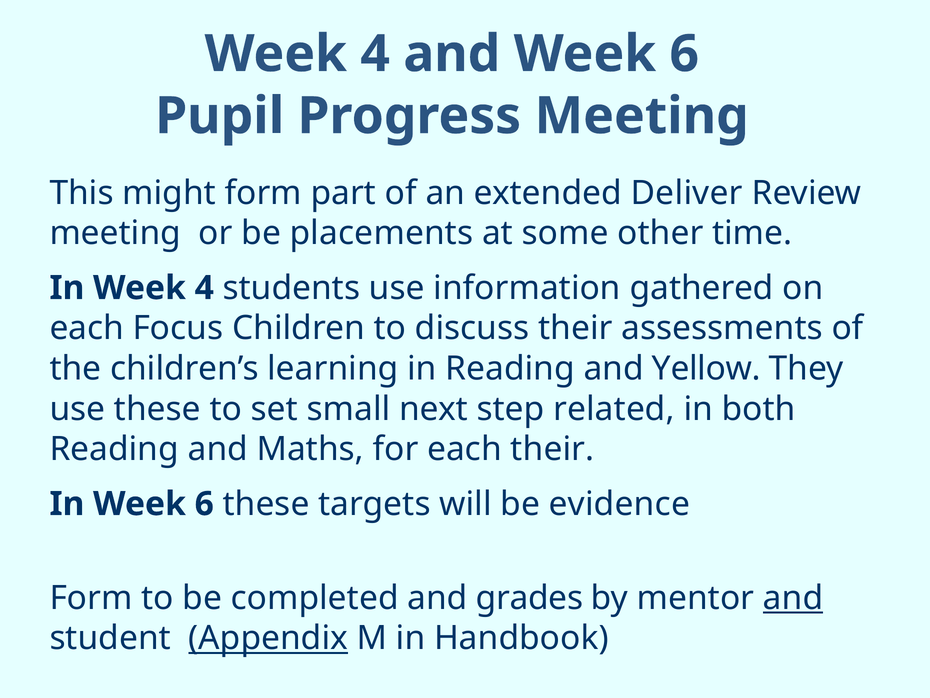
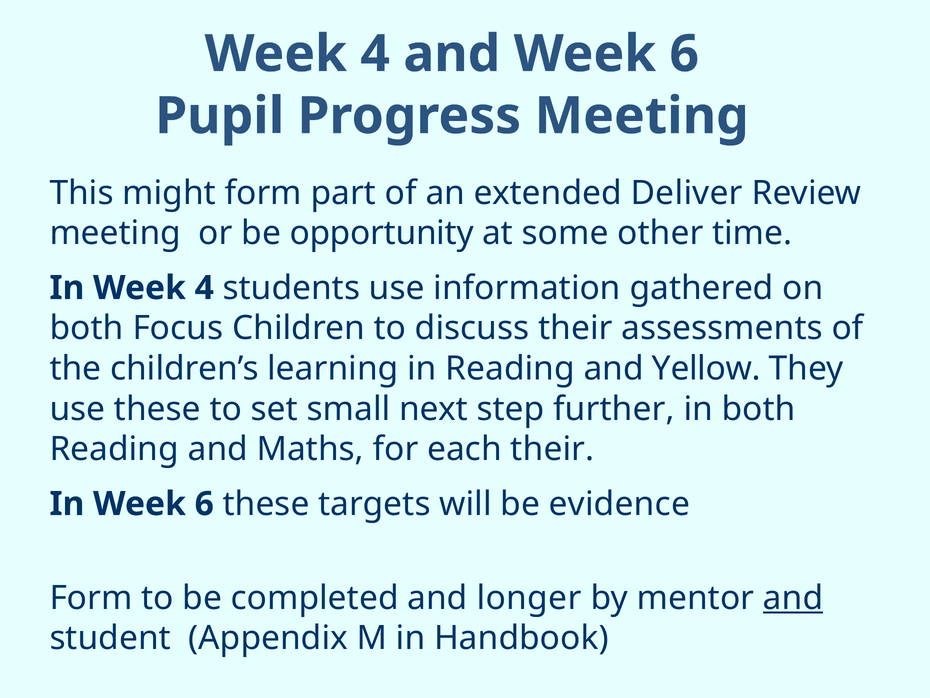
placements: placements -> opportunity (382, 233)
each: each -> both (87, 328)
related: related -> further (614, 409)
grades: grades -> longer (529, 598)
Appendix underline: present -> none (268, 638)
